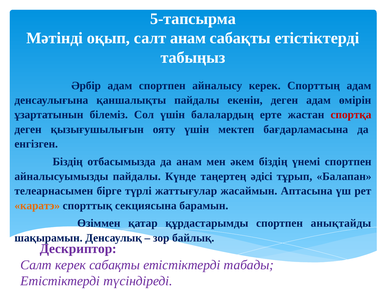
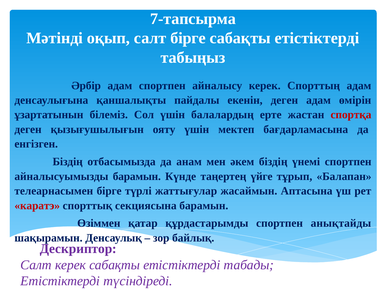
5-тапсырма: 5-тапсырма -> 7-тапсырма (193, 19)
салт анам: анам -> бірге (188, 38)
айналысуымызды пайдалы: пайдалы -> барамын (137, 176)
әдісі: әдісі -> үйге (262, 176)
каратэ colour: orange -> red (37, 205)
